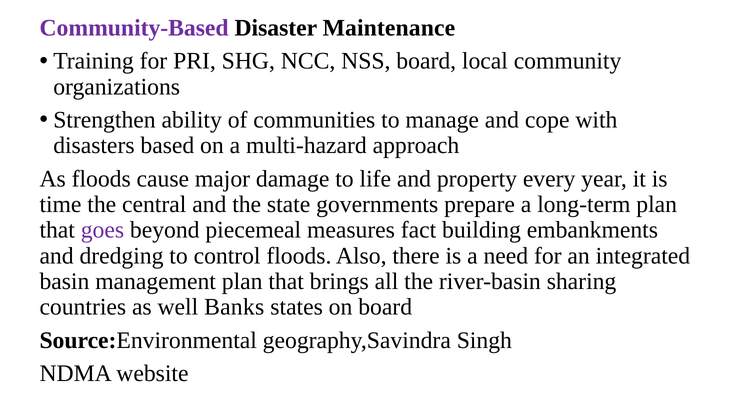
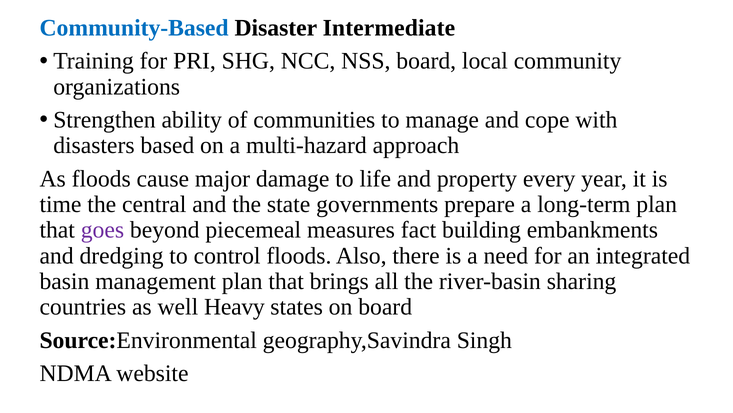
Community-Based colour: purple -> blue (134, 28)
Maintenance: Maintenance -> Intermediate (389, 28)
Banks: Banks -> Heavy (234, 306)
